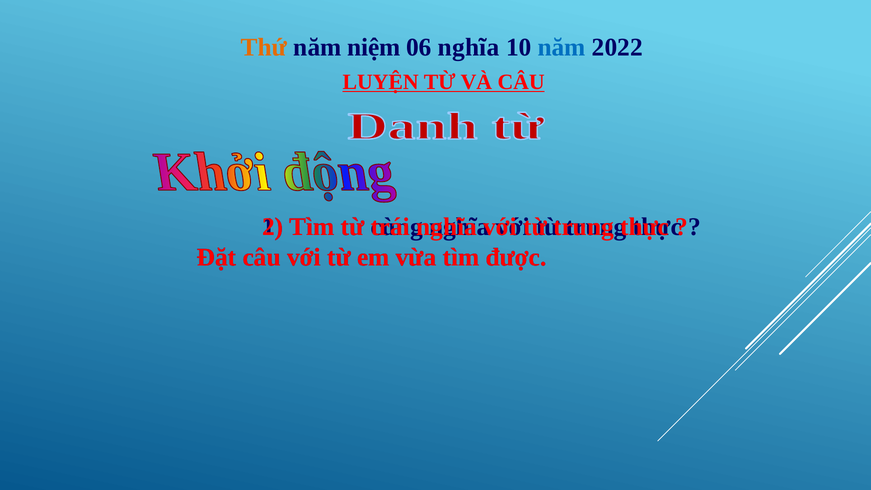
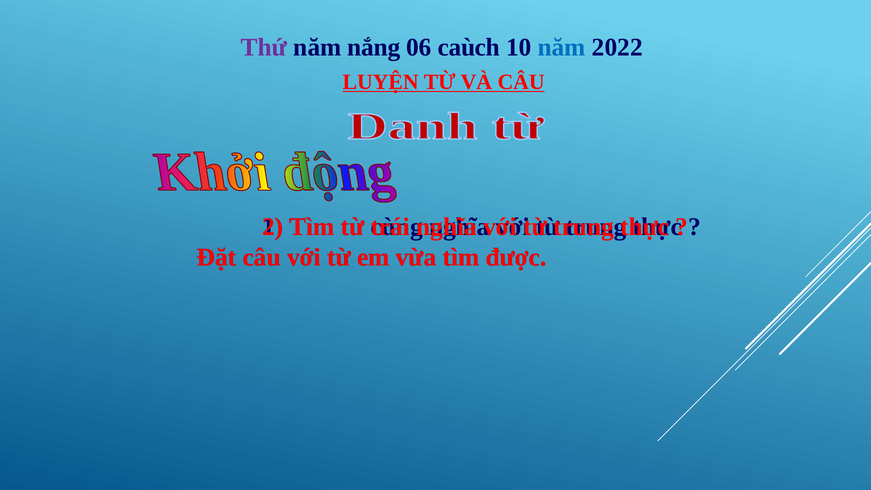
Thứ colour: orange -> purple (264, 47)
niệm: niệm -> nắng (374, 47)
06 nghĩa: nghĩa -> caùch (469, 47)
